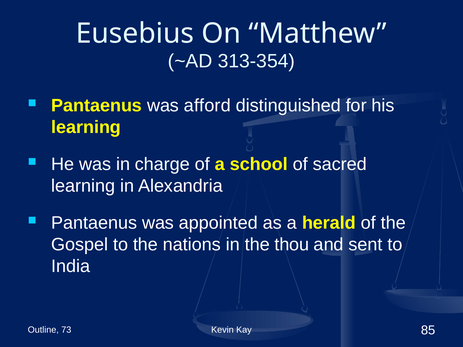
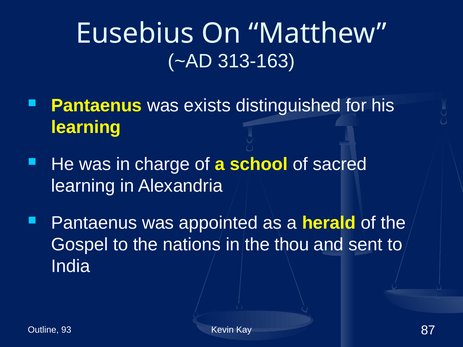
313-354: 313-354 -> 313-163 (256, 61)
afford: afford -> exists (207, 106)
73: 73 -> 93 (66, 330)
85: 85 -> 87 (428, 330)
